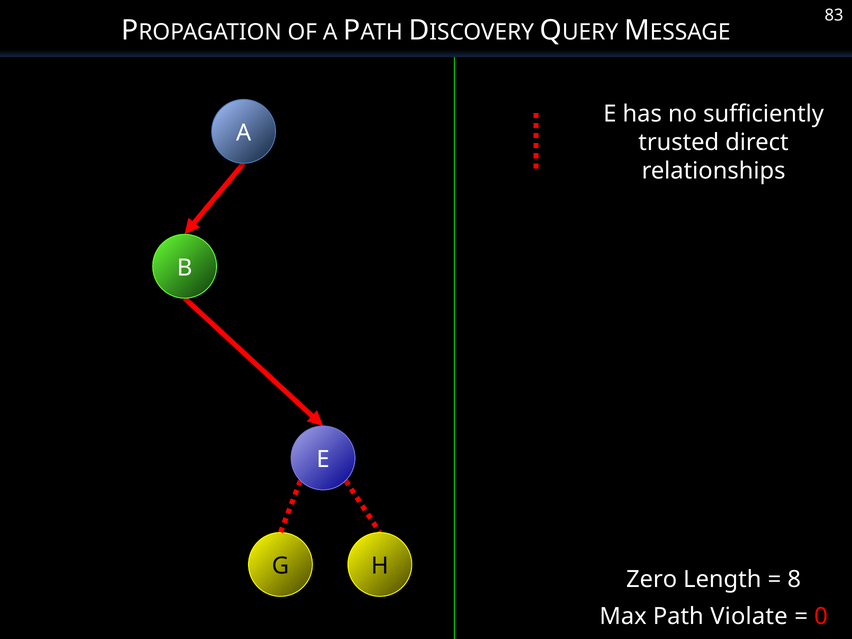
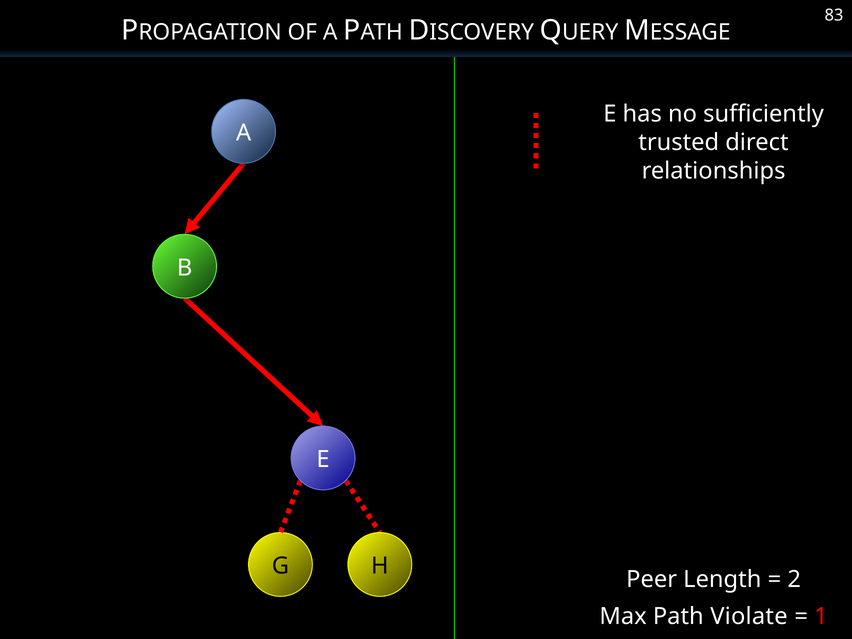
Zero: Zero -> Peer (652, 579)
8: 8 -> 2 (794, 579)
0: 0 -> 1 (821, 616)
